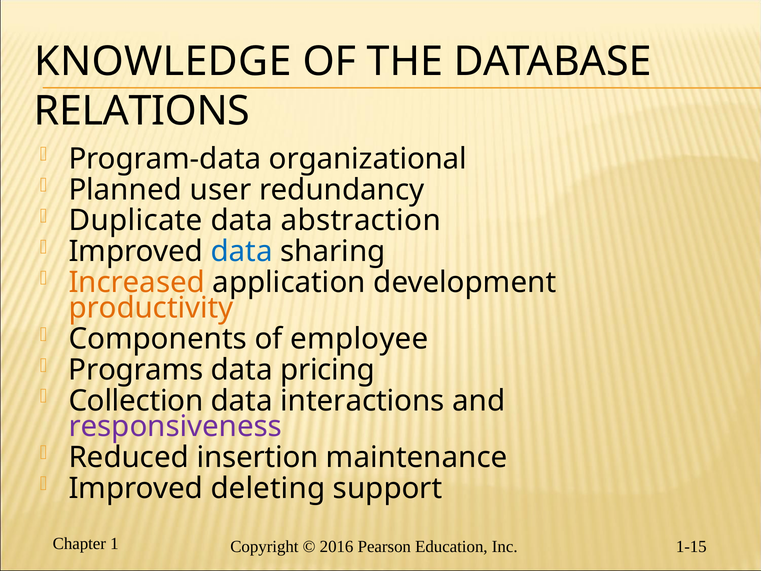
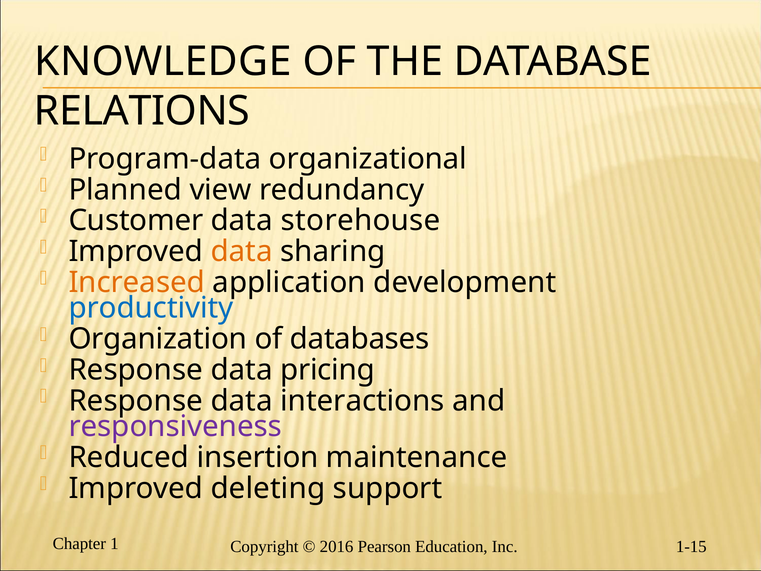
user: user -> view (221, 190)
Duplicate: Duplicate -> Customer (136, 221)
abstraction: abstraction -> storehouse (361, 221)
data colour: blue -> orange (242, 252)
productivity colour: orange -> blue (151, 308)
Components: Components -> Organization (158, 339)
employee: employee -> databases (360, 339)
Programs: Programs -> Response (136, 370)
Collection: Collection -> Response (136, 401)
